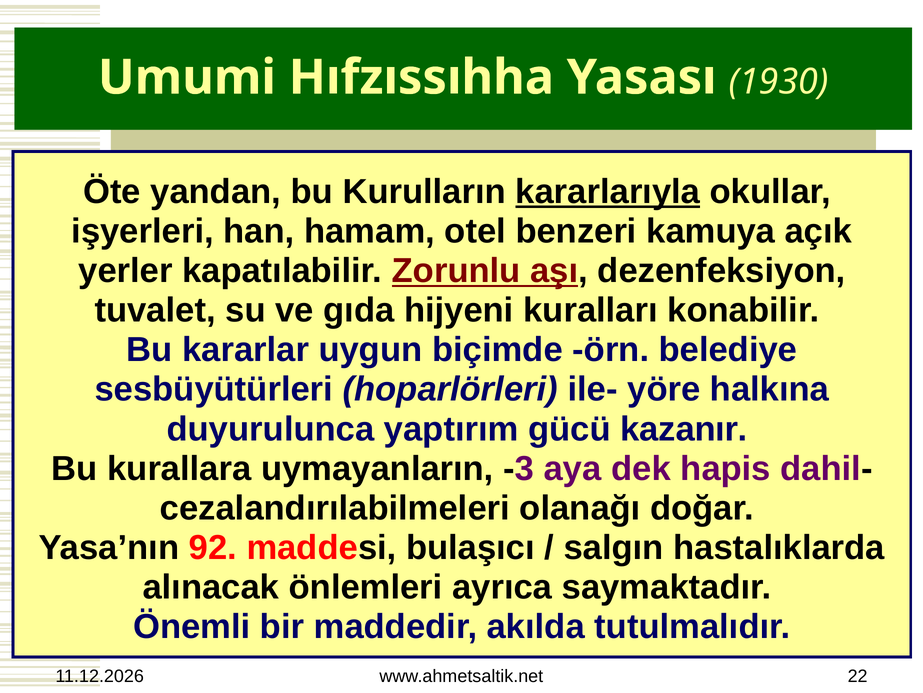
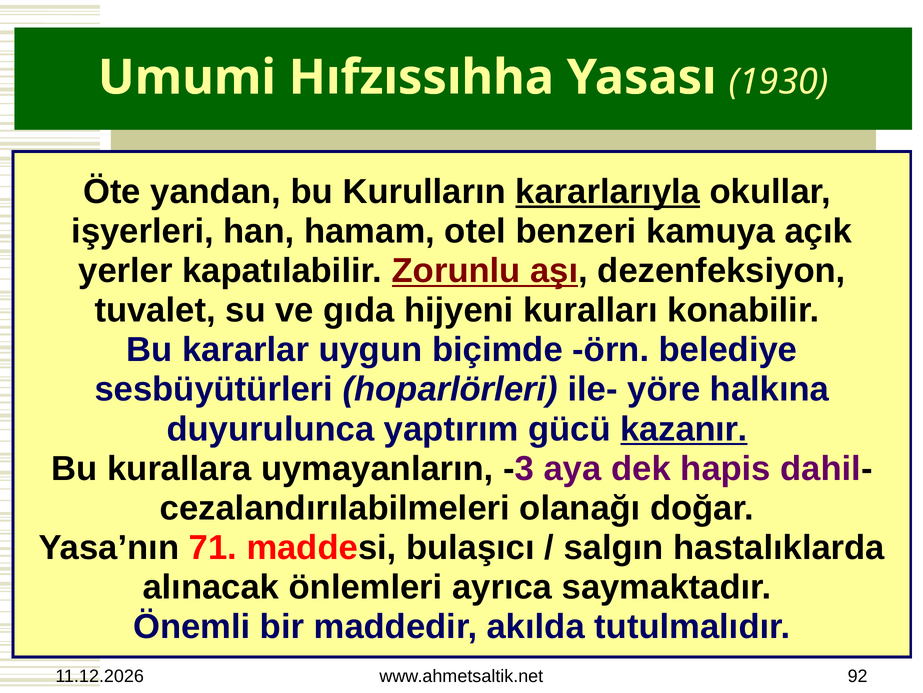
kazanır underline: none -> present (684, 429)
92: 92 -> 71 (213, 547)
22: 22 -> 92 (858, 676)
